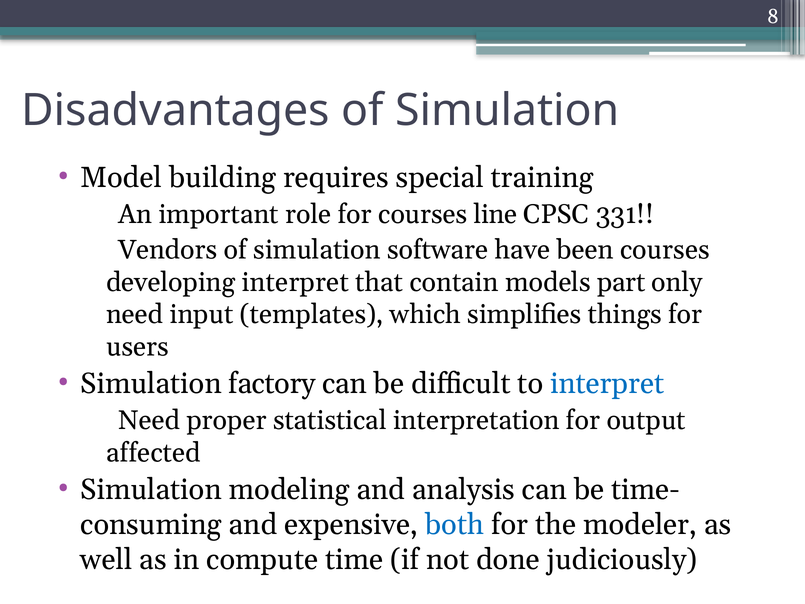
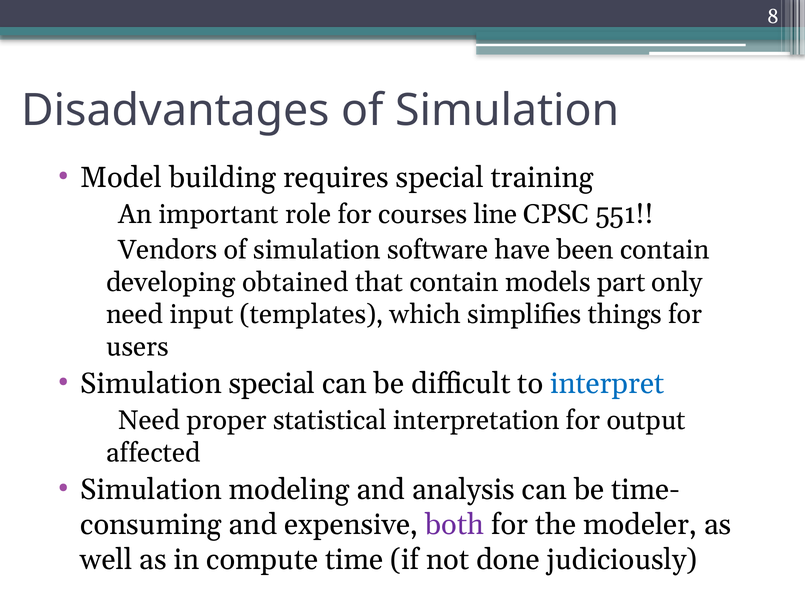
331: 331 -> 551 (625, 214)
been courses: courses -> contain (665, 250)
developing interpret: interpret -> obtained (295, 282)
Simulation factory: factory -> special (272, 384)
both colour: blue -> purple (455, 524)
